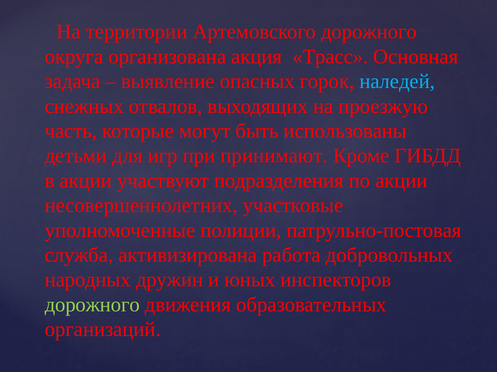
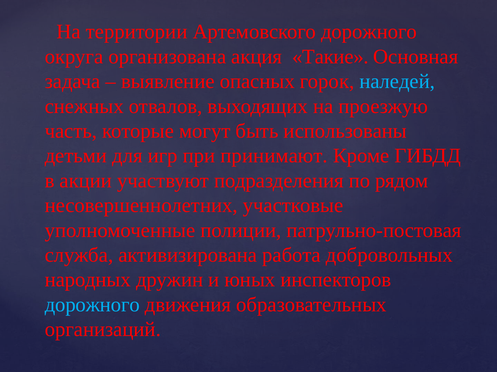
Трасс: Трасс -> Такие (330, 57)
по акции: акции -> рядом (402, 181)
дорожного colour: light green -> light blue (92, 305)
